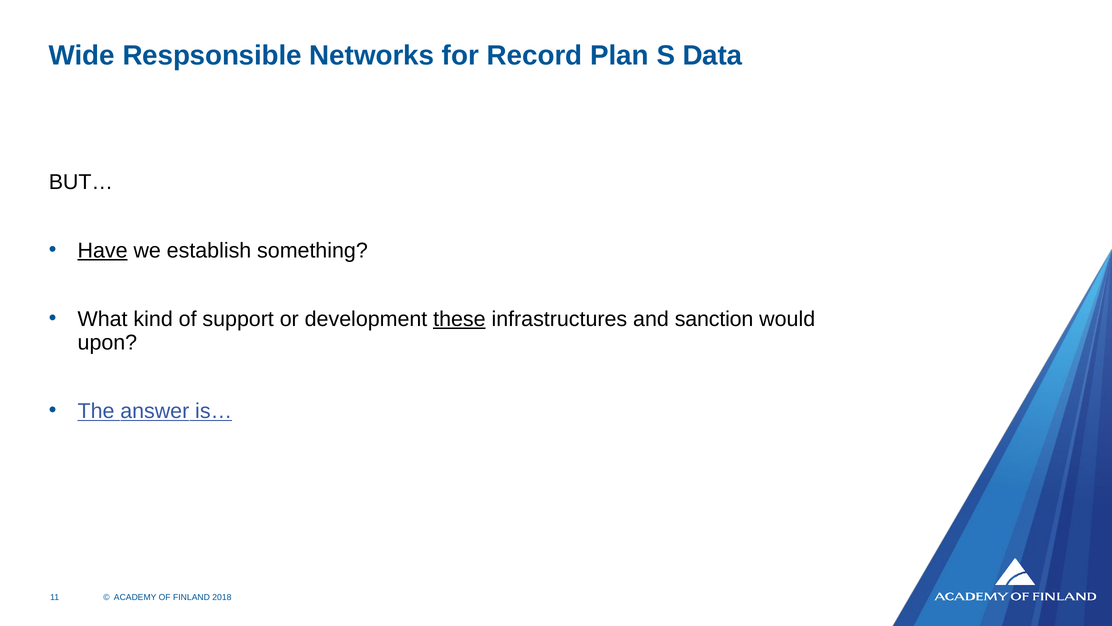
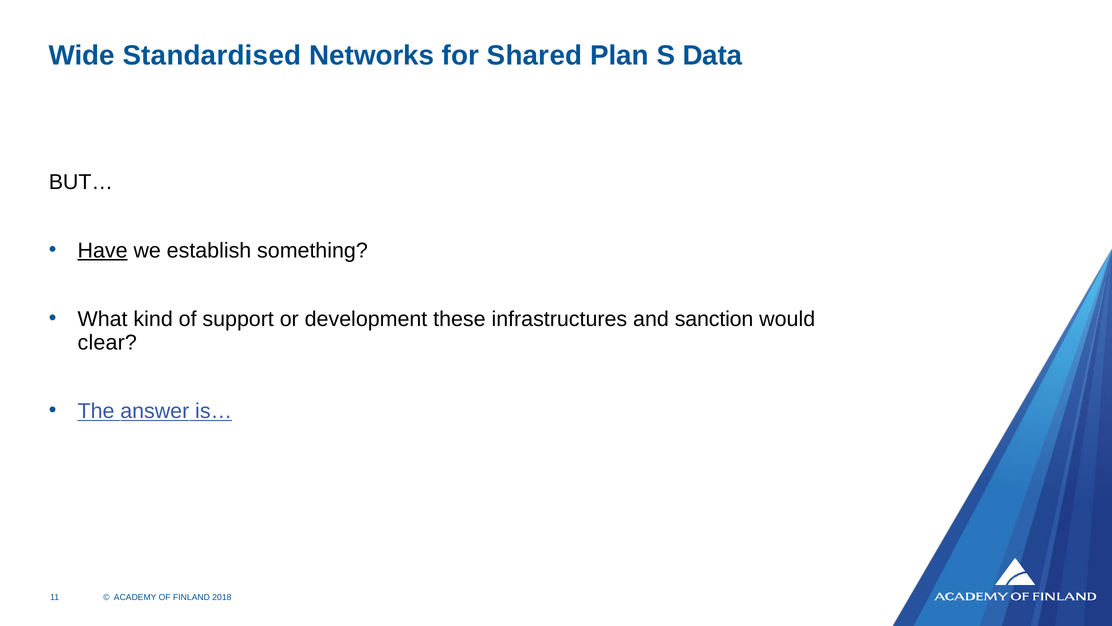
Respsonsible: Respsonsible -> Standardised (212, 56)
Record: Record -> Shared (534, 56)
these underline: present -> none (459, 319)
upon: upon -> clear (107, 342)
